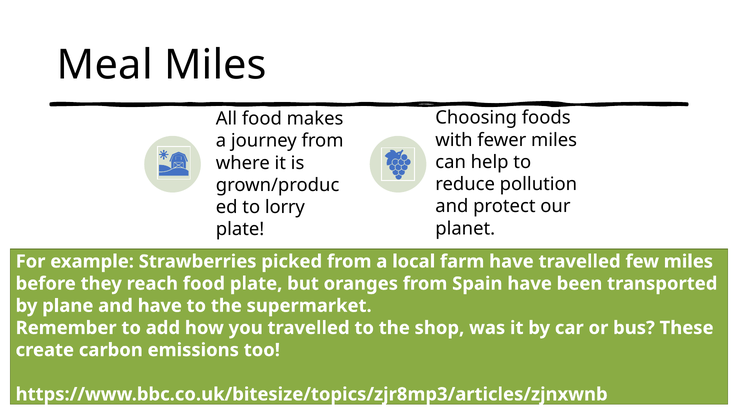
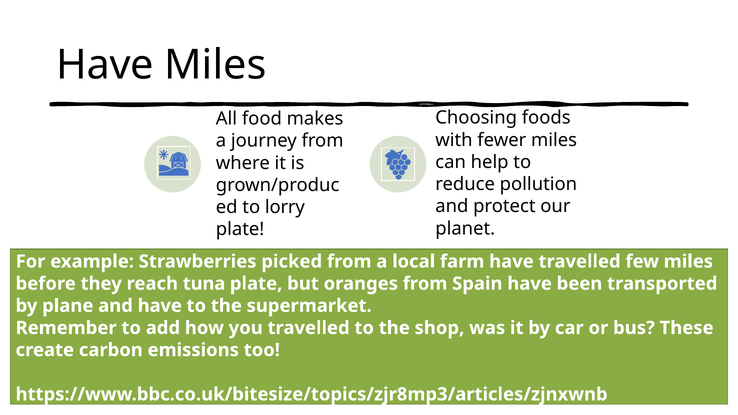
Meal: Meal -> Have (105, 65)
reach food: food -> tuna (204, 284)
